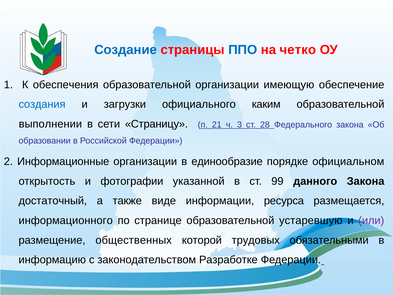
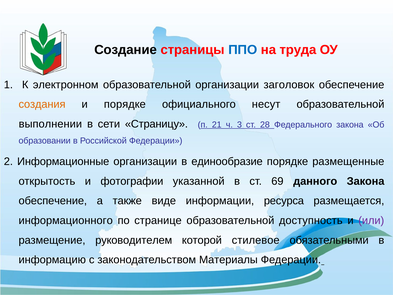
Создание colour: blue -> black (126, 50)
четко: четко -> труда (298, 50)
обеспечения: обеспечения -> электронном (66, 85)
имеющую: имеющую -> заголовок (289, 85)
создания colour: blue -> orange (42, 104)
и загрузки: загрузки -> порядке (125, 104)
каким: каким -> несут (266, 104)
официальном: официальном -> размещенные (348, 161)
99: 99 -> 69 (277, 181)
достаточный: достаточный -> обеспечение (53, 201)
устаревшую: устаревшую -> доступность (311, 220)
общественных: общественных -> руководителем (134, 240)
трудовых: трудовых -> стилевое (256, 240)
Разработке: Разработке -> Материалы (228, 260)
